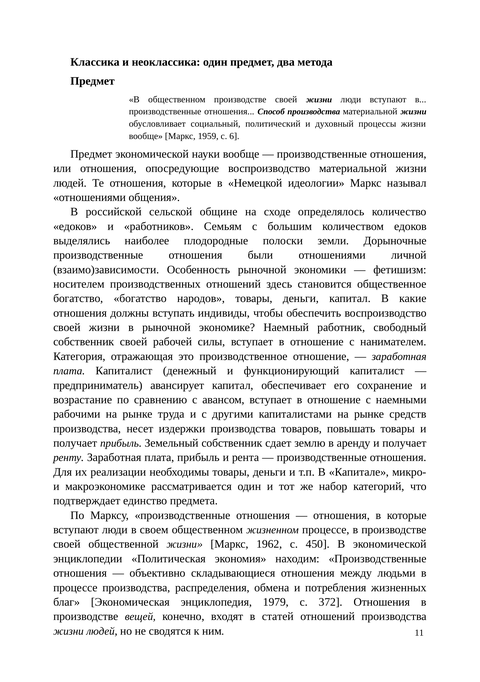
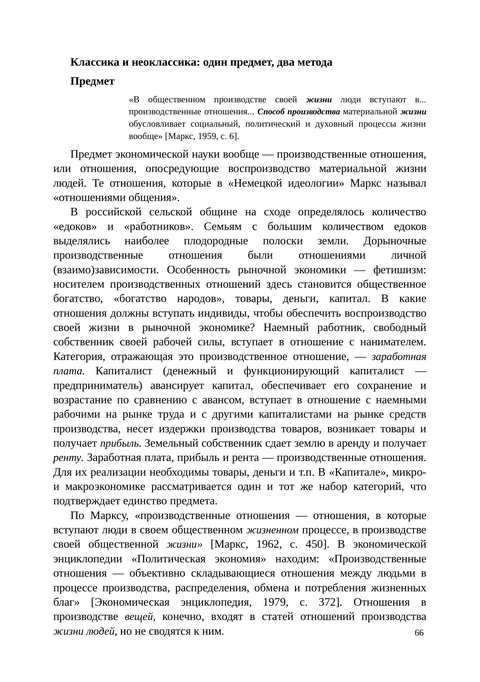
повышать: повышать -> возникает (351, 428)
11: 11 -> 66 (419, 632)
